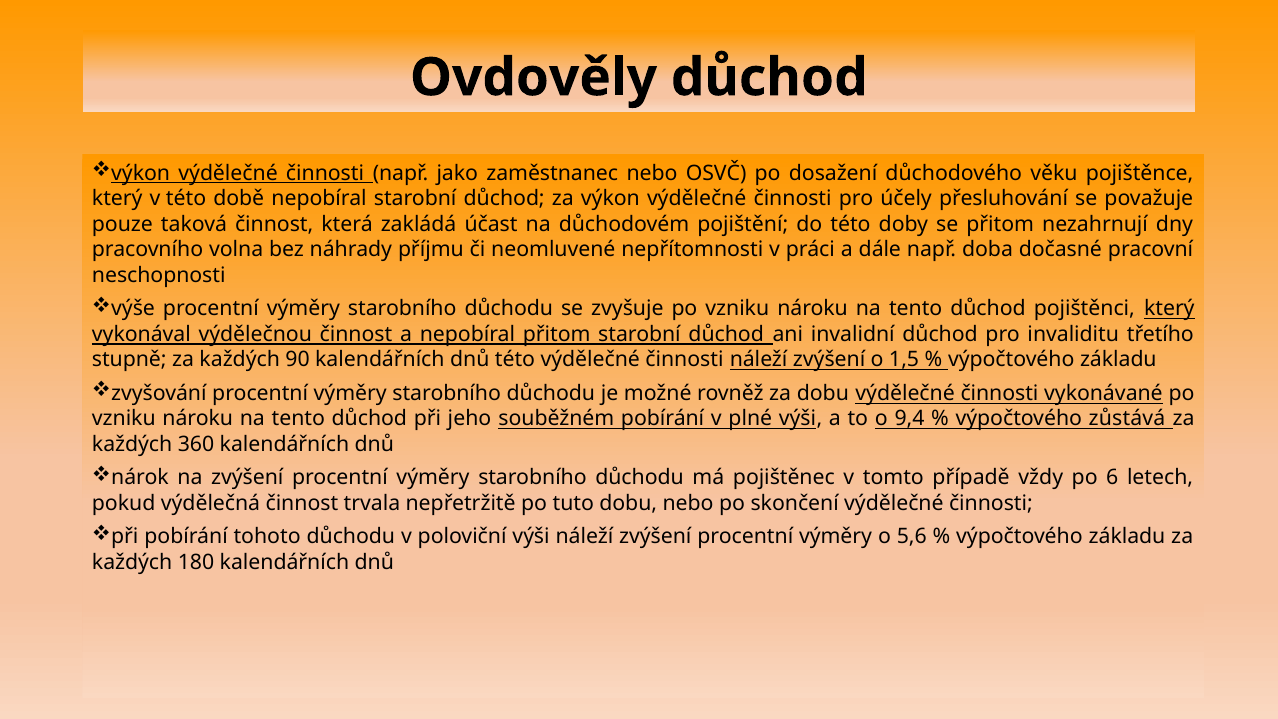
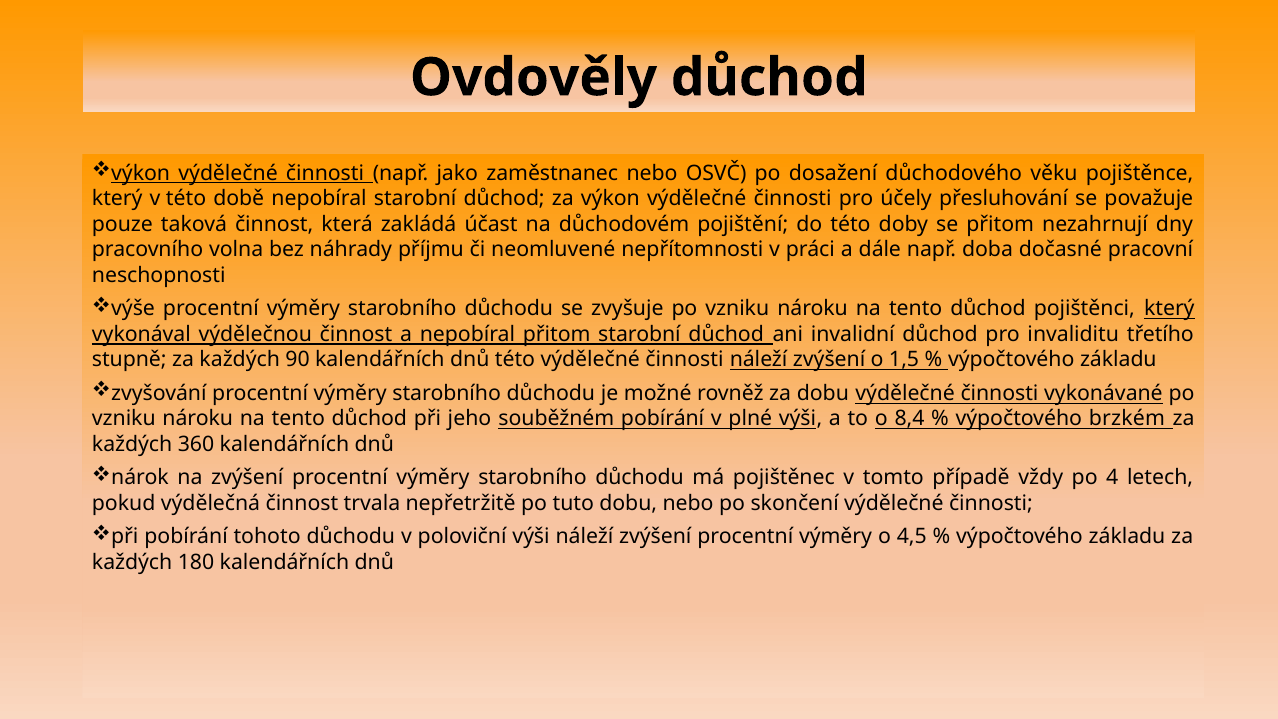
9,4: 9,4 -> 8,4 (909, 419)
zůstává: zůstává -> brzkém (1127, 419)
6: 6 -> 4 (1112, 478)
5,6: 5,6 -> 4,5 (912, 537)
